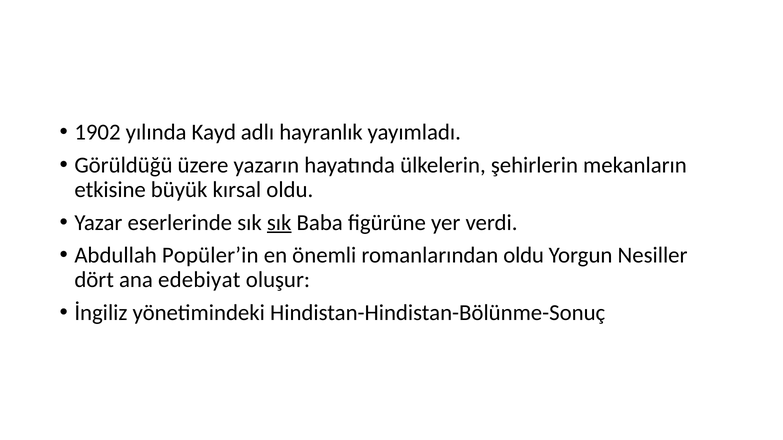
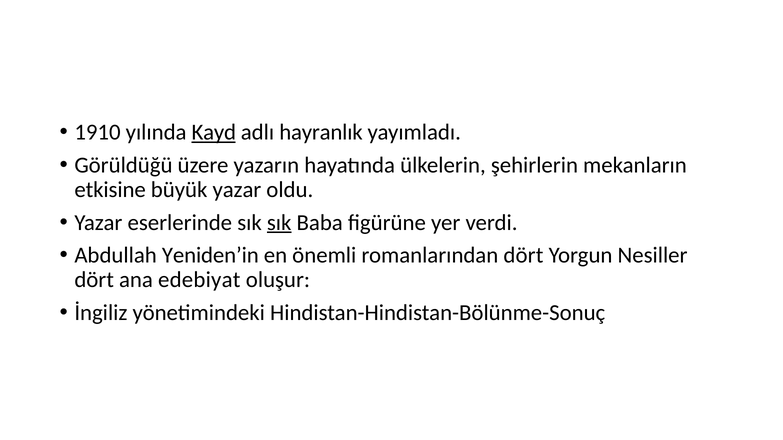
1902: 1902 -> 1910 (97, 132)
Kayd underline: none -> present (214, 132)
büyük kırsal: kırsal -> yazar (237, 190)
Popüler’in: Popüler’in -> Yeniden’in (210, 256)
romanlarından oldu: oldu -> dört (523, 256)
